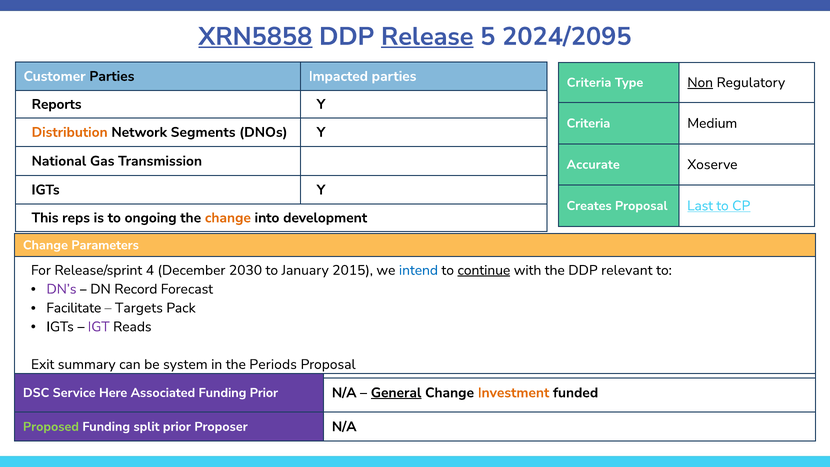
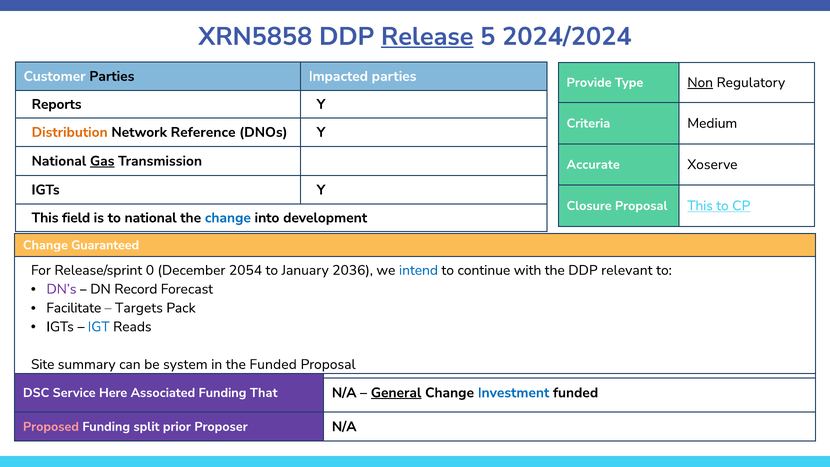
XRN5858 underline: present -> none (255, 36)
2024/2095: 2024/2095 -> 2024/2024 (567, 36)
Criteria: Criteria -> Provide (589, 83)
Segments: Segments -> Reference (203, 132)
Gas underline: none -> present (102, 161)
Creates: Creates -> Closure (589, 206)
Proposal Last: Last -> This (700, 206)
reps: reps -> field (76, 218)
to ongoing: ongoing -> national (151, 218)
change colour: orange -> blue (228, 218)
Parameters: Parameters -> Guaranteed (105, 245)
4: 4 -> 0 (150, 270)
2030: 2030 -> 2054 (245, 270)
2015: 2015 -> 2036 (353, 270)
continue underline: present -> none (484, 270)
IGT colour: purple -> blue (99, 327)
Exit: Exit -> Site (43, 364)
the Periods: Periods -> Funded (273, 364)
Funding Prior: Prior -> That (264, 393)
Investment colour: orange -> blue (513, 393)
Proposed colour: light green -> pink (51, 427)
